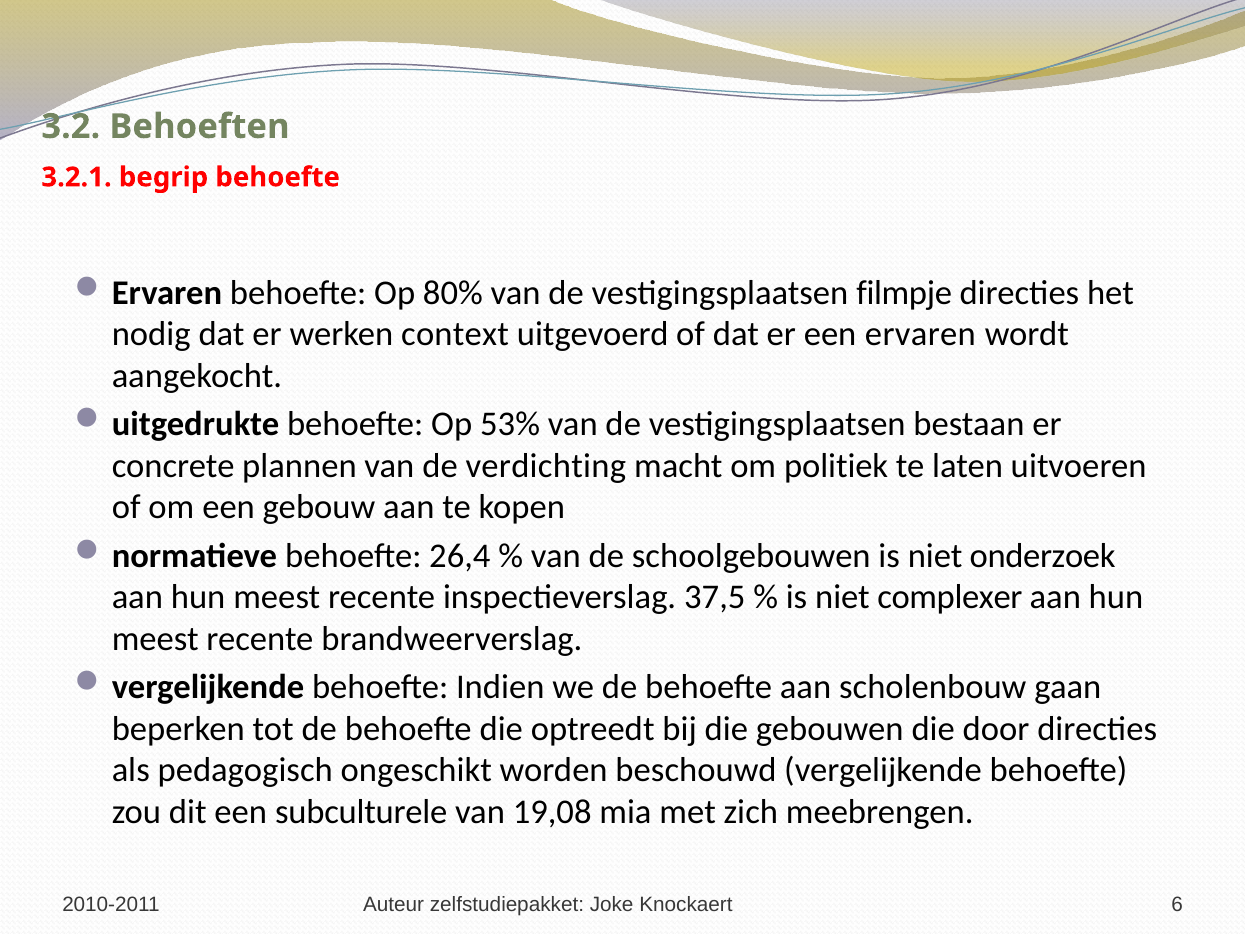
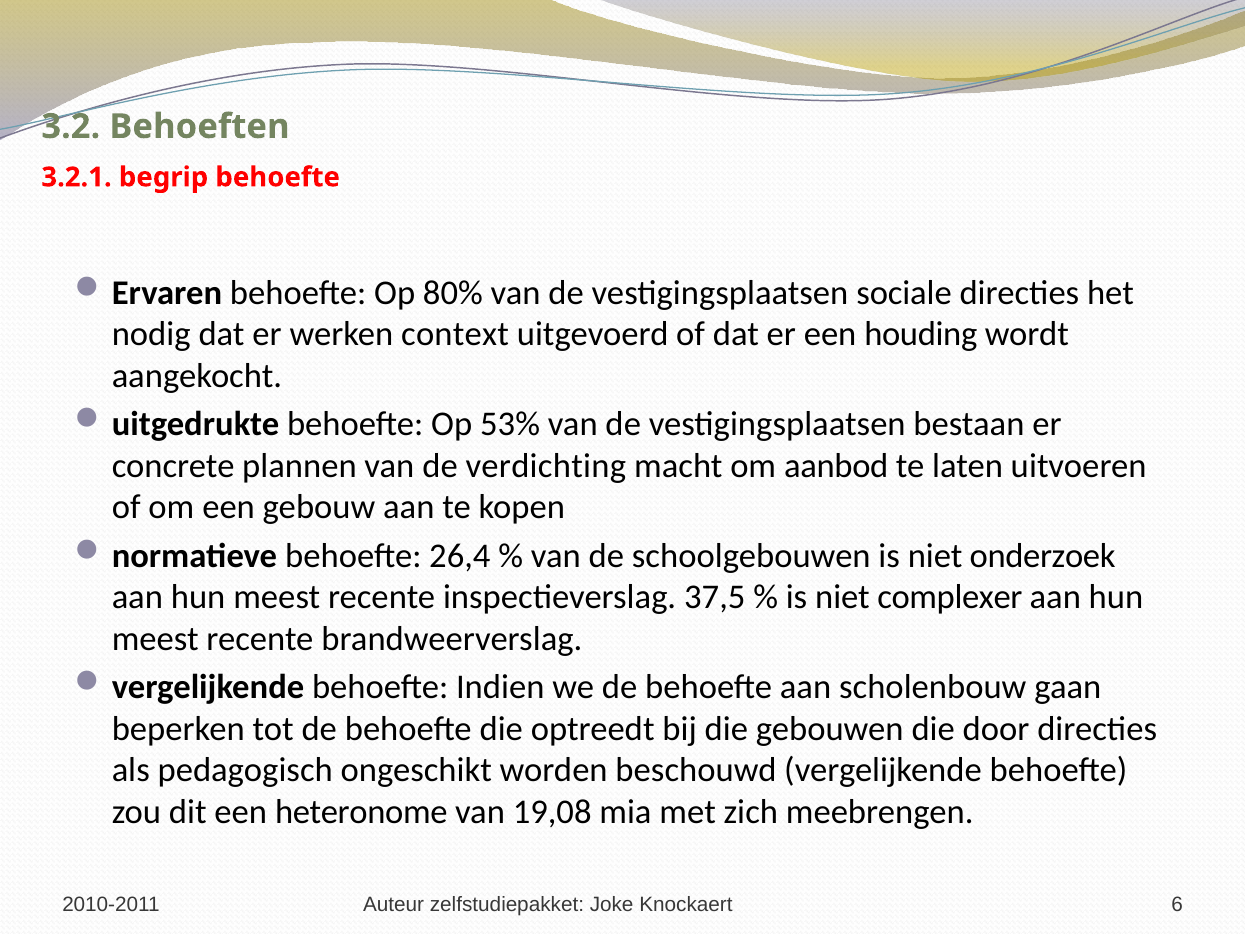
filmpje: filmpje -> sociale (904, 293)
ervaren: ervaren -> houding (921, 334)
politiek: politiek -> aanbod (836, 466)
subculturele: subculturele -> heteronome (361, 812)
